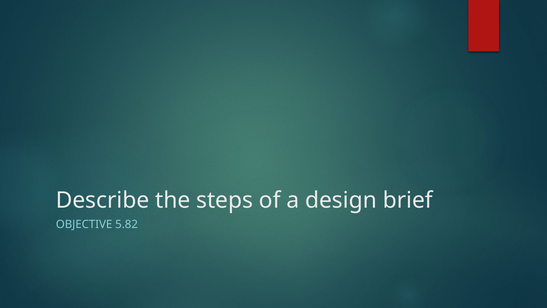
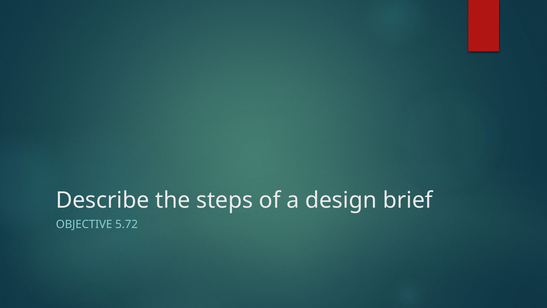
5.82: 5.82 -> 5.72 (127, 224)
